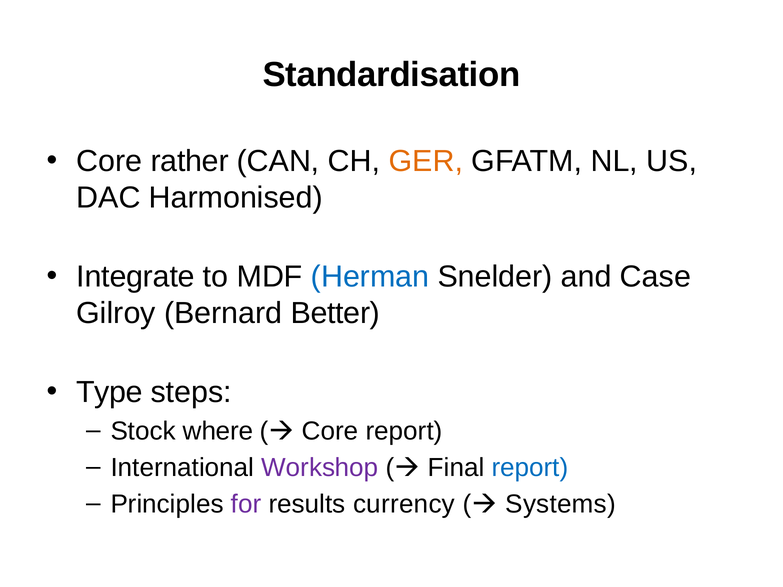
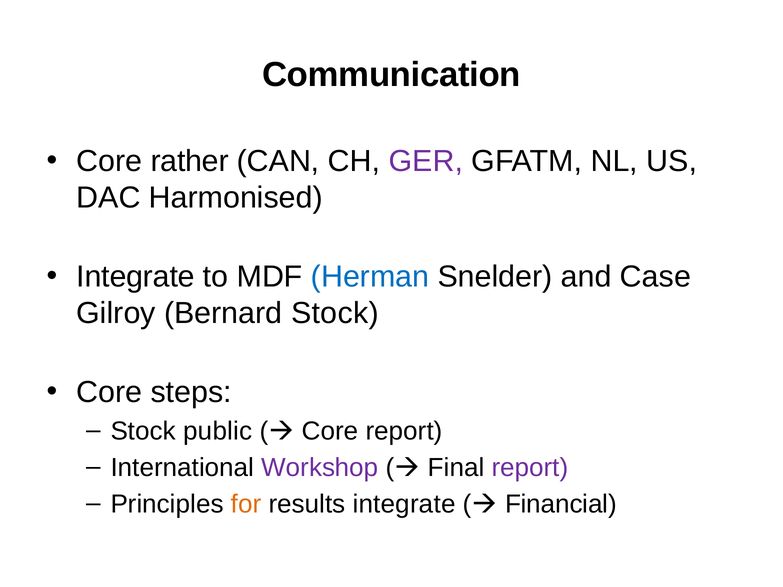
Standardisation: Standardisation -> Communication (391, 75)
GER colour: orange -> purple (426, 161)
Bernard Better: Better -> Stock (335, 313)
Type: Type -> Core (109, 392)
where: where -> public (218, 431)
report colour: blue -> purple (530, 468)
for colour: purple -> orange (246, 504)
results currency: currency -> integrate (404, 504)
Systems: Systems -> Financial (561, 504)
